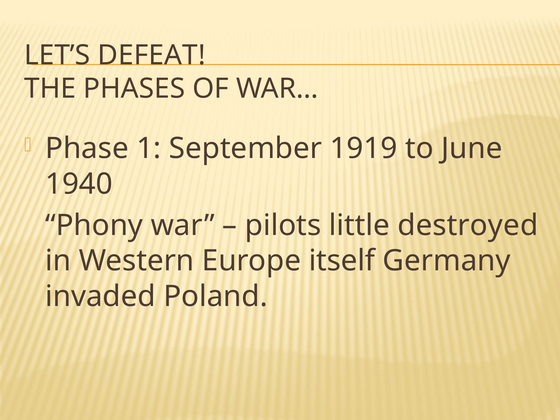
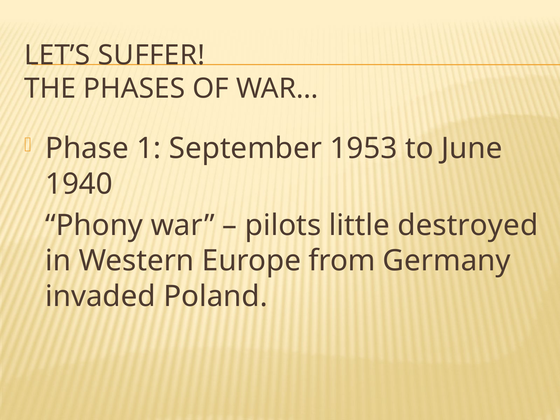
DEFEAT: DEFEAT -> SUFFER (151, 55)
1919: 1919 -> 1953 (364, 149)
itself: itself -> from (342, 261)
